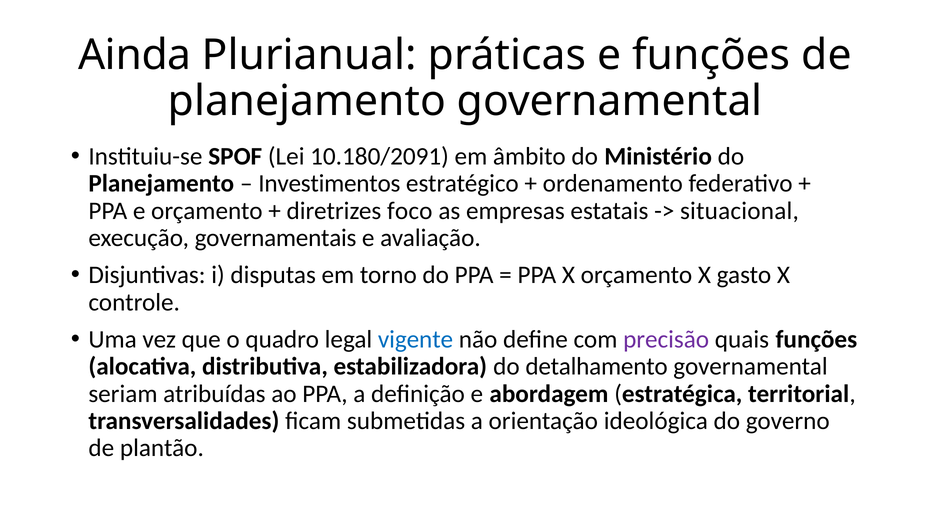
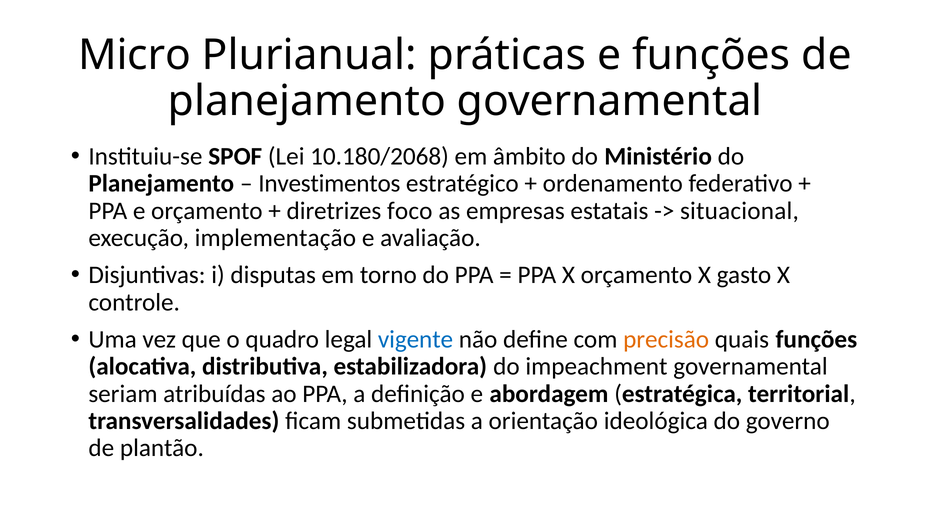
Ainda: Ainda -> Micro (135, 55)
10.180/2091: 10.180/2091 -> 10.180/2068 (380, 156)
governamentais: governamentais -> implementação (275, 238)
precisão colour: purple -> orange (666, 339)
detalhamento: detalhamento -> impeachment (596, 366)
